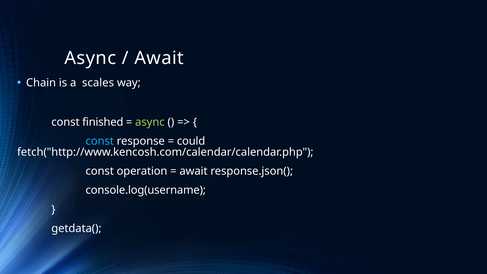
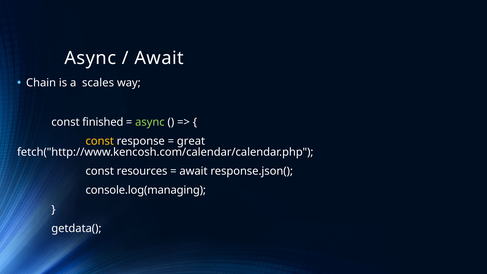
const colour: light blue -> yellow (100, 141)
could: could -> great (191, 141)
operation: operation -> resources (142, 171)
console.log(username: console.log(username -> console.log(managing (146, 190)
